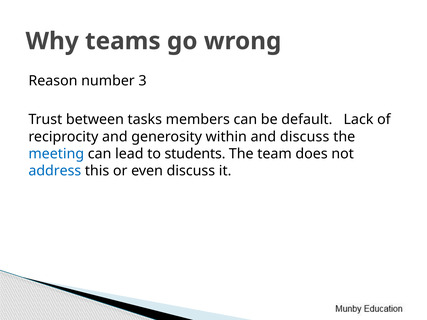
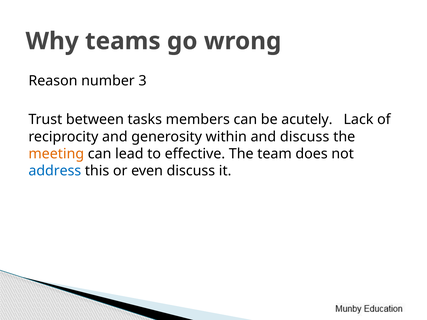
default: default -> acutely (307, 120)
meeting colour: blue -> orange (56, 154)
students: students -> effective (195, 154)
